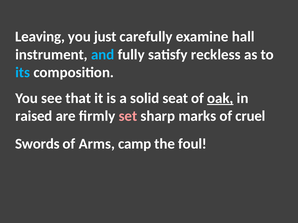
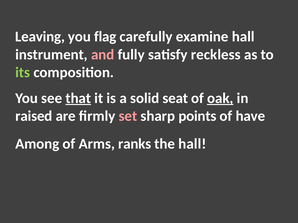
just: just -> flag (105, 37)
and colour: light blue -> pink (103, 55)
its colour: light blue -> light green (23, 73)
that underline: none -> present (78, 98)
marks: marks -> points (197, 116)
cruel: cruel -> have (250, 116)
Swords: Swords -> Among (37, 144)
camp: camp -> ranks (135, 144)
the foul: foul -> hall (192, 144)
